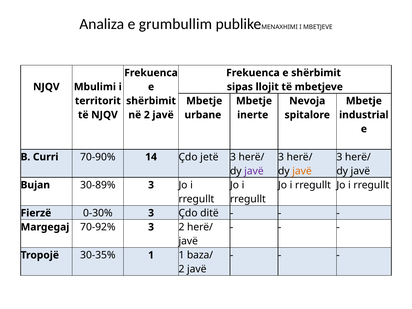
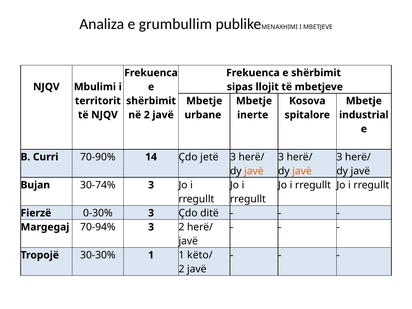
Nevoja: Nevoja -> Kosova (307, 101)
javë colour: purple -> orange (254, 171)
30-89%: 30-89% -> 30-74% (98, 185)
70-92%: 70-92% -> 70-94% (98, 227)
30-35%: 30-35% -> 30-30% (98, 255)
baza/: baza/ -> këto/ (200, 255)
